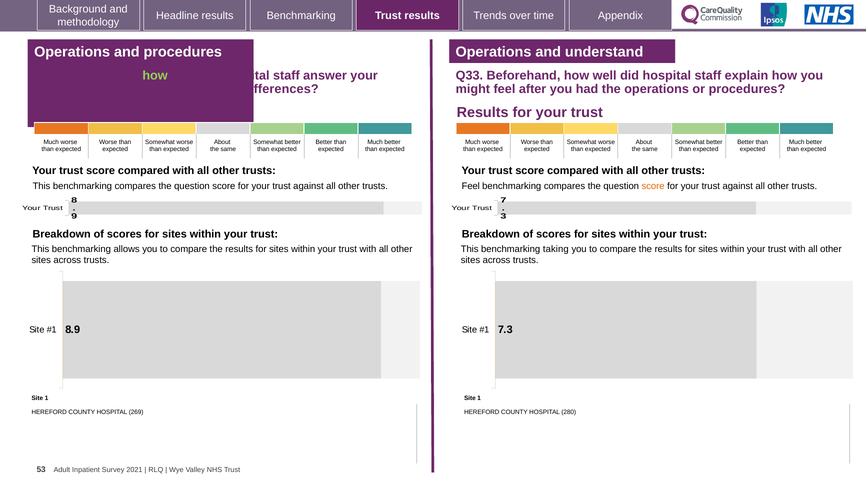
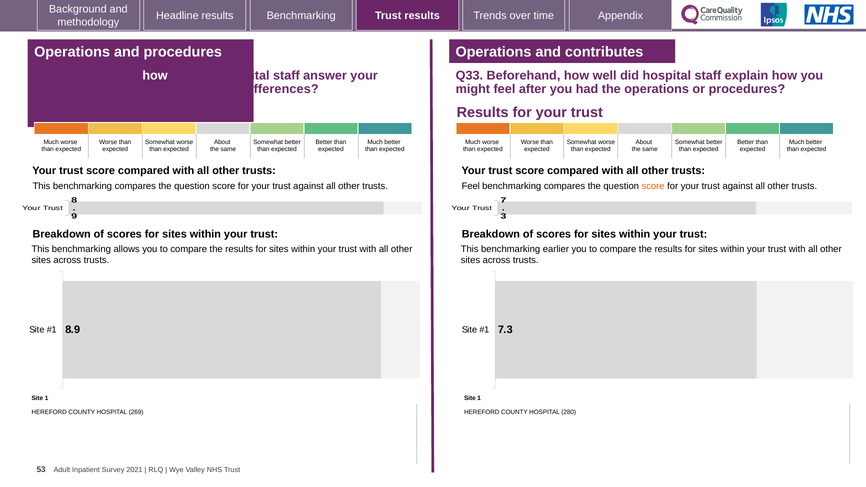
understand: understand -> contributes (604, 52)
how colour: light green -> white (155, 76)
taking: taking -> earlier (556, 249)
